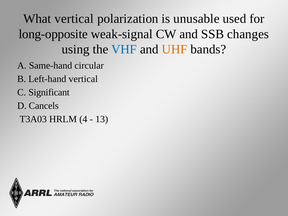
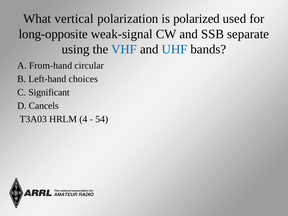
unusable: unusable -> polarized (197, 19)
changes: changes -> separate (248, 34)
UHF colour: orange -> blue (175, 49)
Same-hand: Same-hand -> From-hand (50, 65)
Left-hand vertical: vertical -> choices (83, 79)
13: 13 -> 54 (102, 119)
